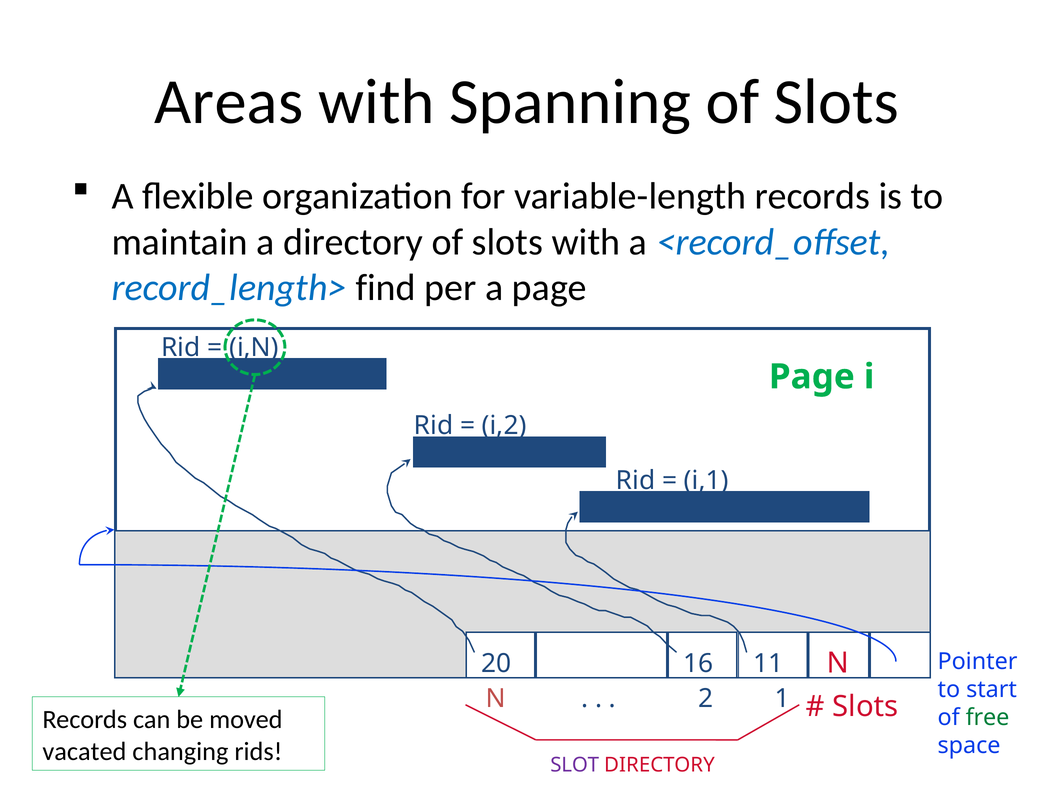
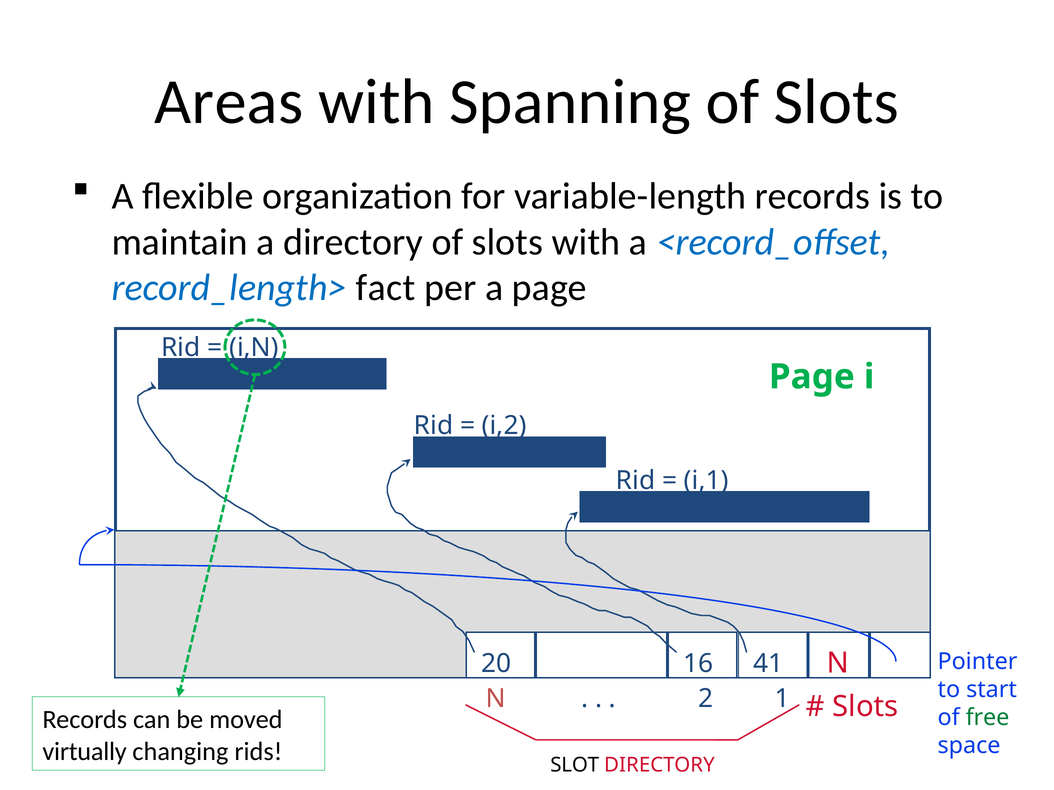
find: find -> fact (385, 288)
11: 11 -> 41 (769, 664)
vacated: vacated -> virtually (85, 752)
SLOT colour: purple -> black (575, 765)
